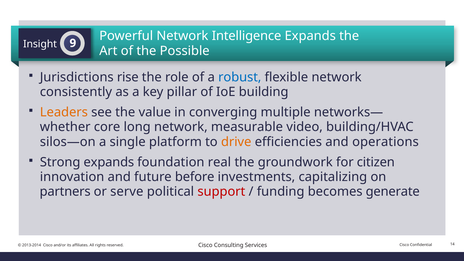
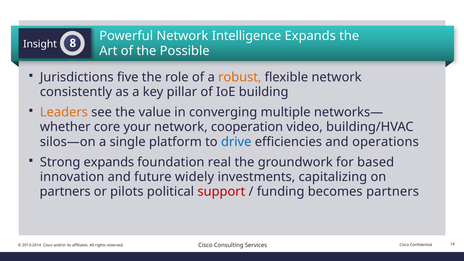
9: 9 -> 8 (73, 43)
rise: rise -> five (128, 77)
robust colour: blue -> orange (240, 77)
long: long -> your (137, 127)
measurable: measurable -> cooperation (247, 127)
drive colour: orange -> blue (236, 142)
citizen: citizen -> based (376, 162)
before: before -> widely (195, 177)
serve: serve -> pilots (127, 192)
becomes generate: generate -> partners (393, 192)
